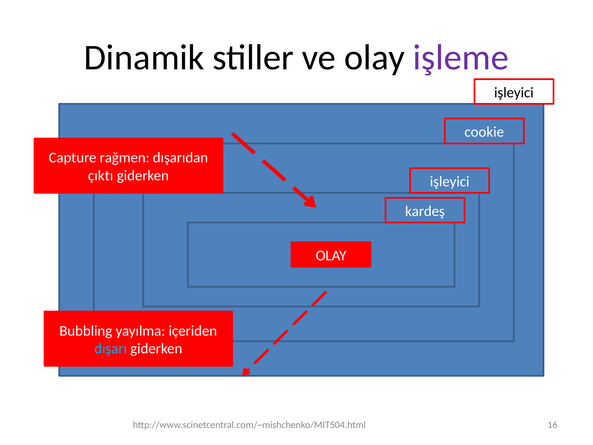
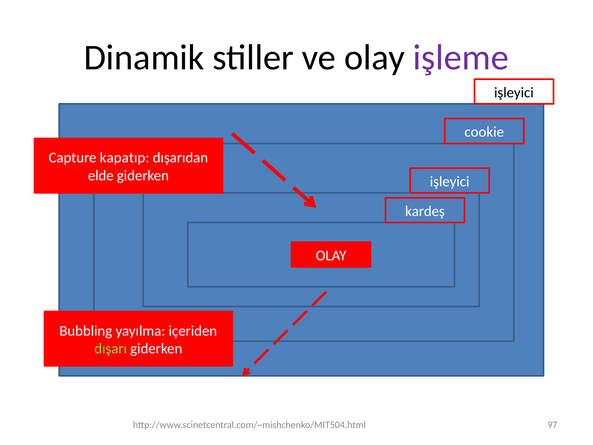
rağmen: rağmen -> kapatıp (125, 158)
çıktı: çıktı -> elde (101, 175)
dışarı colour: light blue -> light green (111, 348)
16: 16 -> 97 (552, 425)
